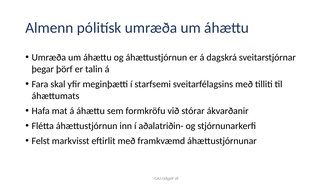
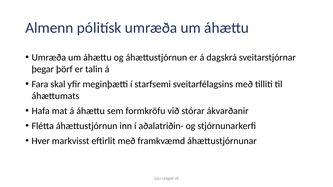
Felst: Felst -> Hver (41, 141)
